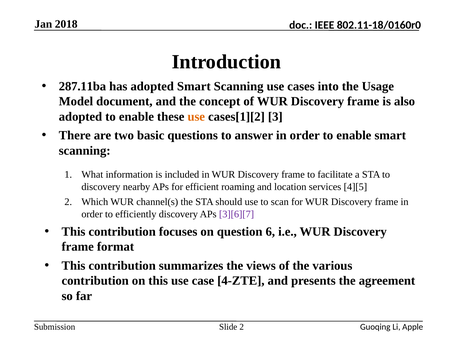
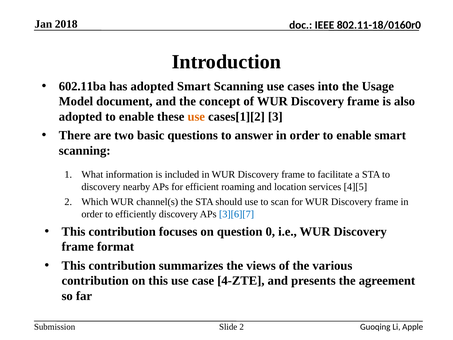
287.11ba: 287.11ba -> 602.11ba (82, 86)
3][6][7 colour: purple -> blue (237, 214)
6: 6 -> 0 (270, 231)
